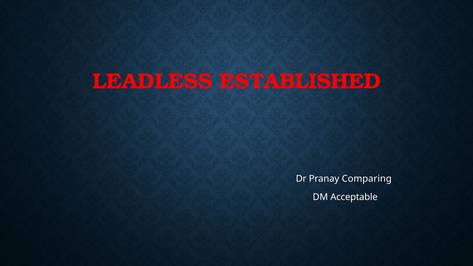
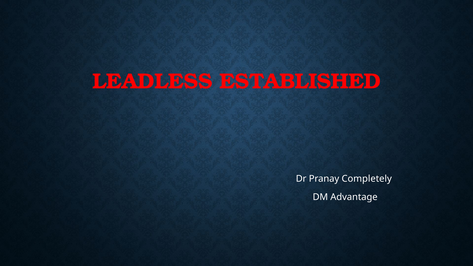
Comparing: Comparing -> Completely (367, 179)
Acceptable: Acceptable -> Advantage (354, 197)
